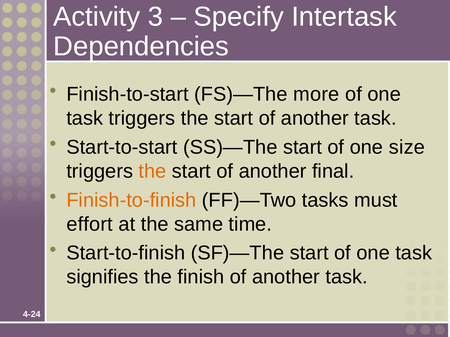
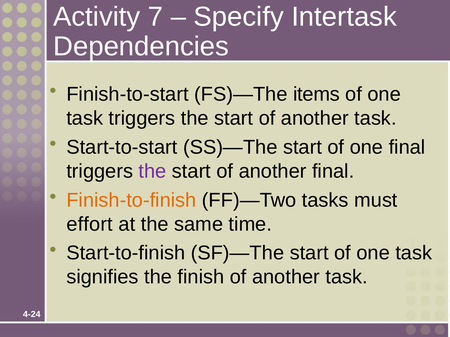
3: 3 -> 7 (155, 17)
more: more -> items (316, 94)
one size: size -> final (407, 147)
the colour: orange -> purple (153, 171)
